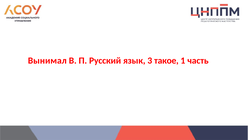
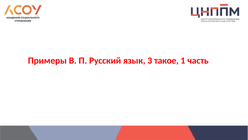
Вынимал: Вынимал -> Примеры (47, 60)
